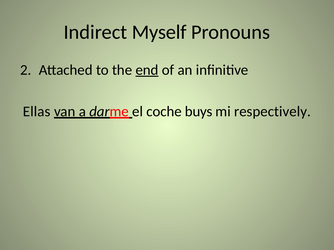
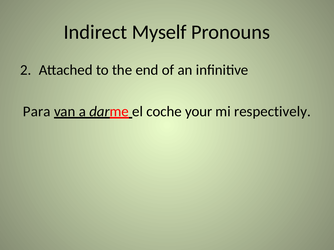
end underline: present -> none (147, 70)
Ellas: Ellas -> Para (37, 112)
buys: buys -> your (199, 112)
